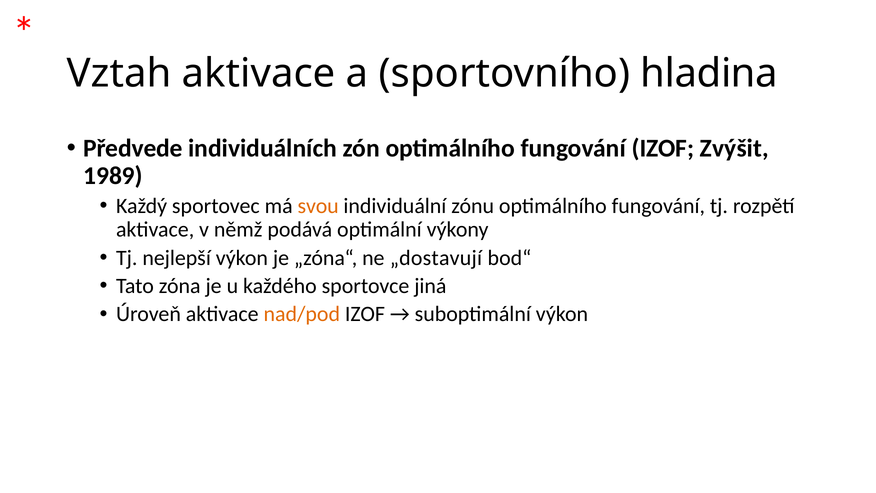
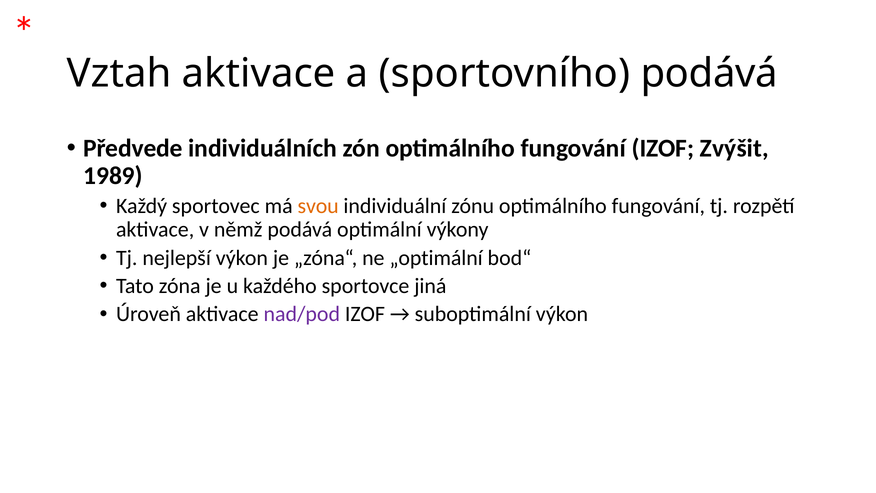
sportovního hladina: hladina -> podává (709, 74)
„dostavují: „dostavují -> „optimální (436, 258)
nad/pod colour: orange -> purple (302, 314)
